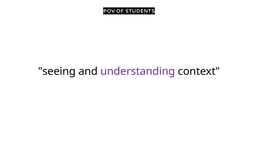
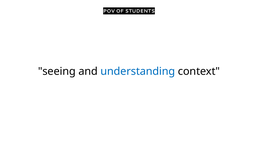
understanding colour: purple -> blue (138, 71)
